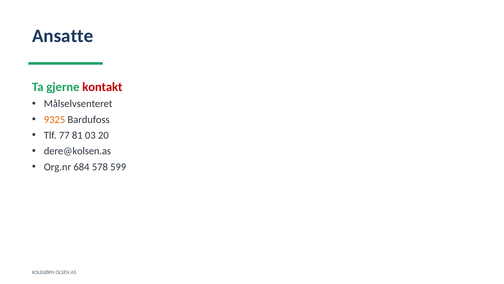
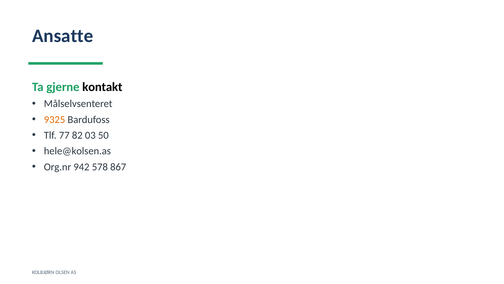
kontakt colour: red -> black (102, 87)
81: 81 -> 82 (77, 135)
20: 20 -> 50 (103, 135)
dere@kolsen.as: dere@kolsen.as -> hele@kolsen.as (77, 151)
684: 684 -> 942 (81, 167)
599: 599 -> 867 (118, 167)
